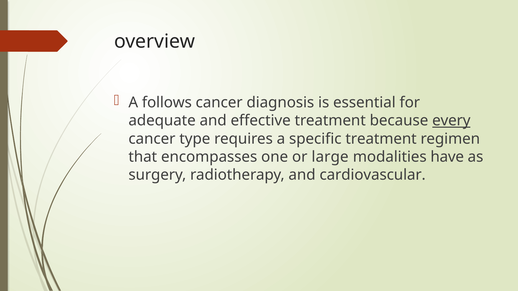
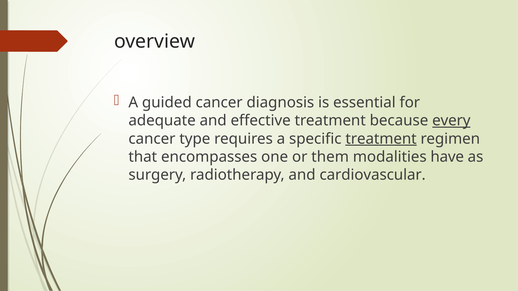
follows: follows -> guided (167, 103)
treatment underline: none -> present (381, 139)
large: large -> them (330, 157)
